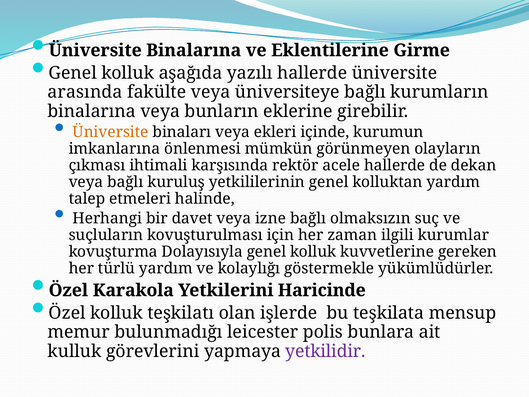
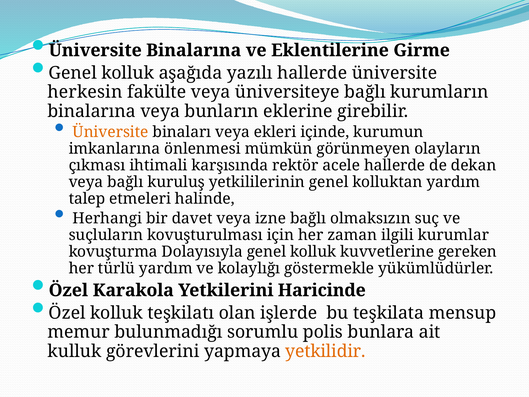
arasında: arasında -> herkesin (85, 92)
leicester: leicester -> sorumlu (263, 332)
yetkilidir colour: purple -> orange (325, 351)
